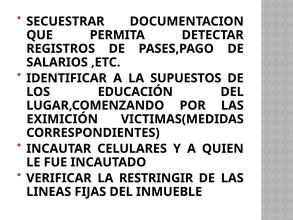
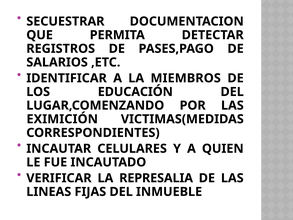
SUPUESTOS: SUPUESTOS -> MIEMBROS (186, 78)
RESTRINGIR: RESTRINGIR -> REPRESALIA (156, 178)
